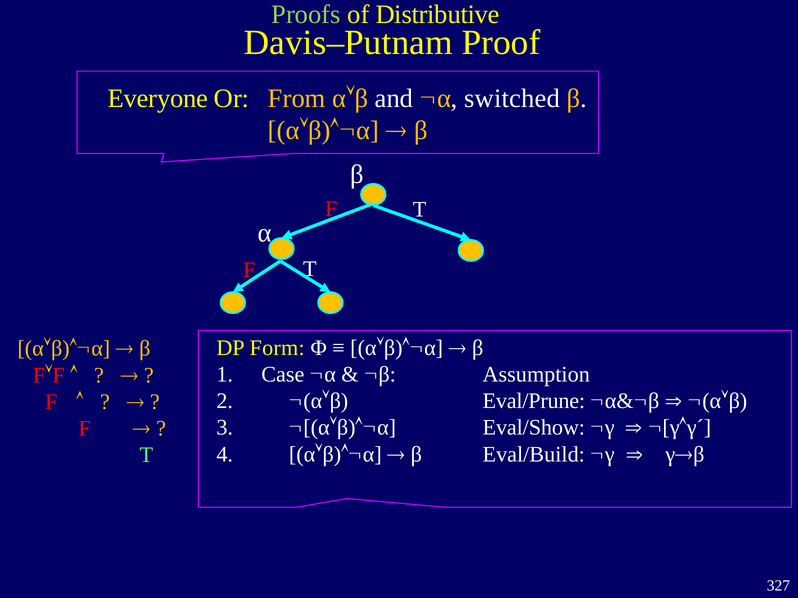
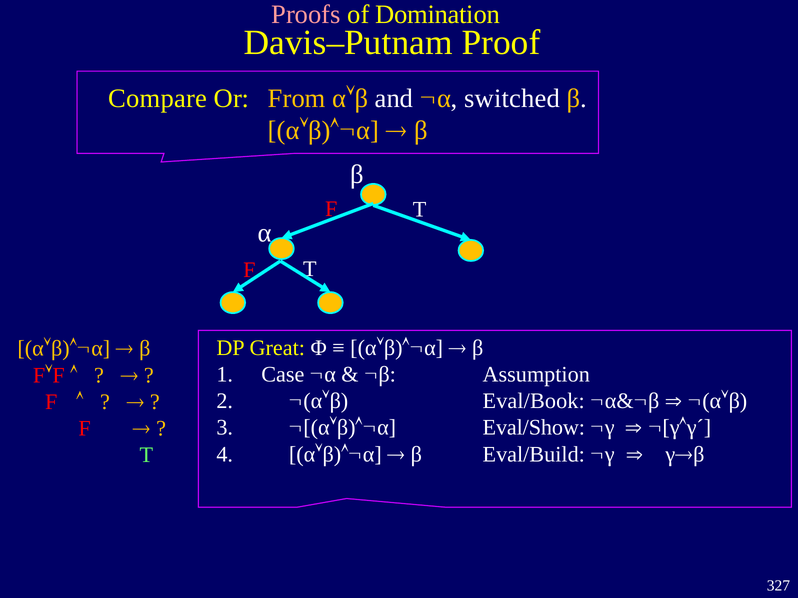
Proofs colour: light green -> pink (306, 14)
Distributive: Distributive -> Domination (438, 14)
Everyone: Everyone -> Compare (158, 99)
Form: Form -> Great (277, 348)
Eval/Prune: Eval/Prune -> Eval/Book (534, 401)
